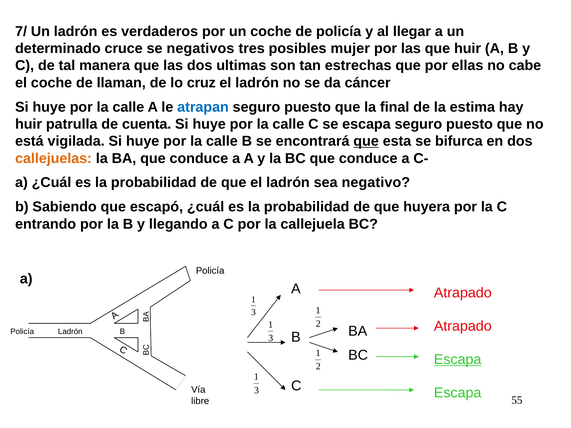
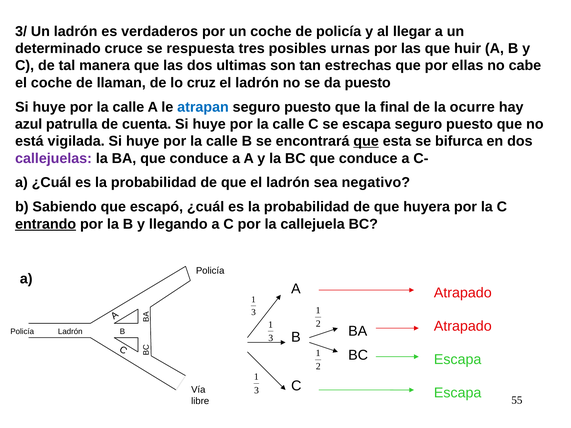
7/: 7/ -> 3/ (21, 31)
negativos: negativos -> respuesta (200, 49)
mujer: mujer -> urnas (350, 49)
da cáncer: cáncer -> puesto (368, 83)
estima: estima -> ocurre (472, 107)
huir: huir -> azul (29, 124)
callejuelas colour: orange -> purple (54, 158)
entrando underline: none -> present (46, 224)
Escapa underline: present -> none (458, 360)
